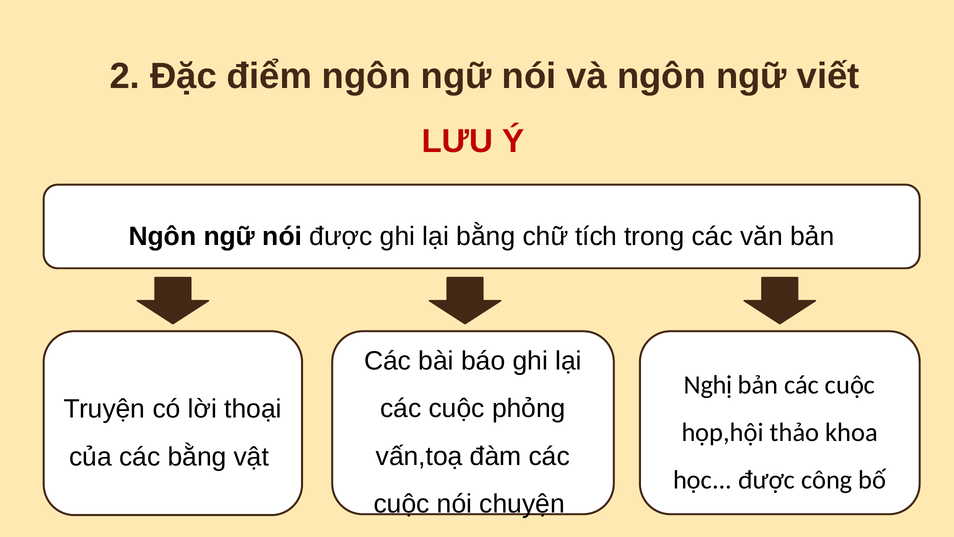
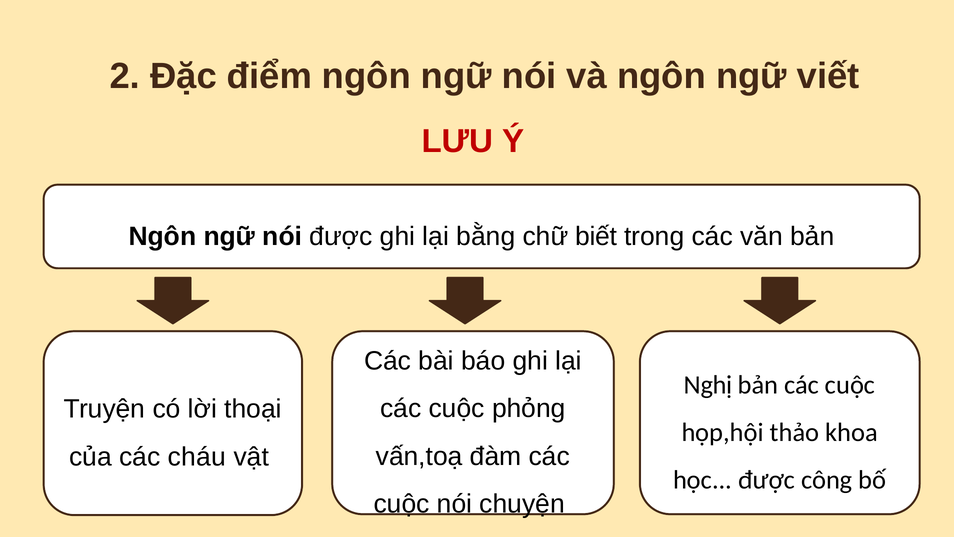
tích: tích -> biết (596, 236)
các bằng: bằng -> cháu (197, 456)
